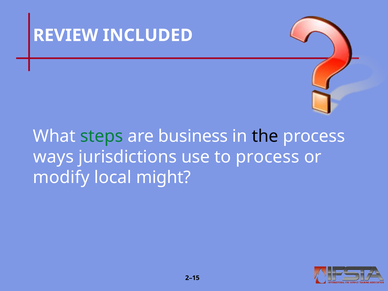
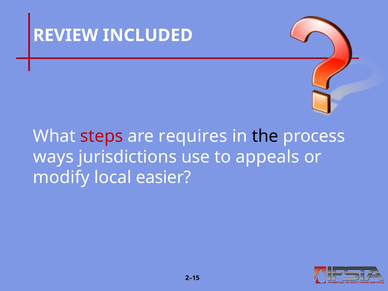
steps colour: green -> red (102, 136)
business: business -> requires (193, 136)
to process: process -> appeals (267, 157)
might: might -> easier (164, 178)
